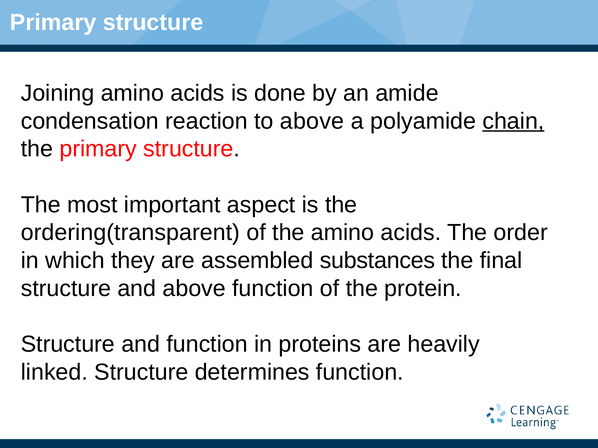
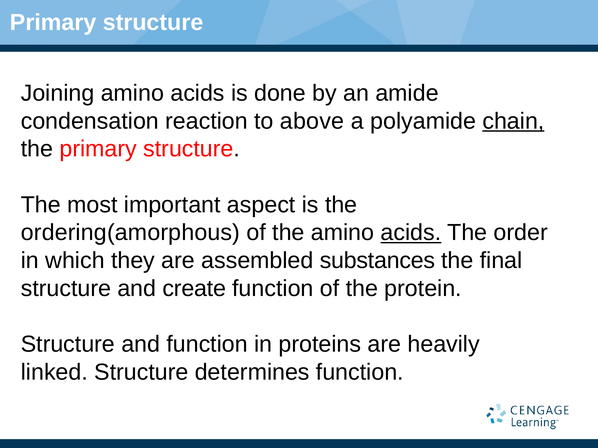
ordering(transparent: ordering(transparent -> ordering(amorphous (130, 233)
acids underline: none -> present (411, 233)
and above: above -> create (194, 289)
